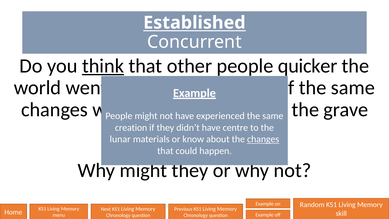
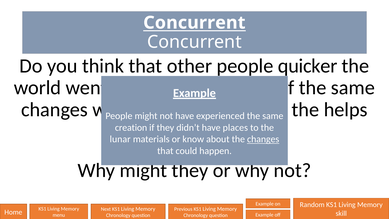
Established: Established -> Concurrent (194, 23)
think underline: present -> none (103, 66)
grave: grave -> helps (346, 110)
centre: centre -> places (235, 127)
